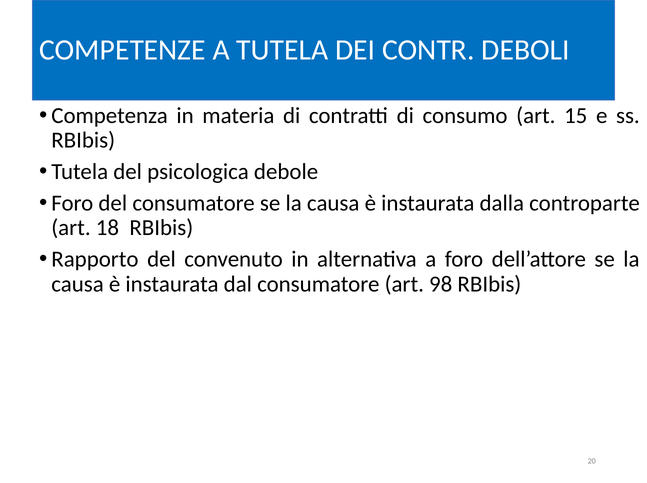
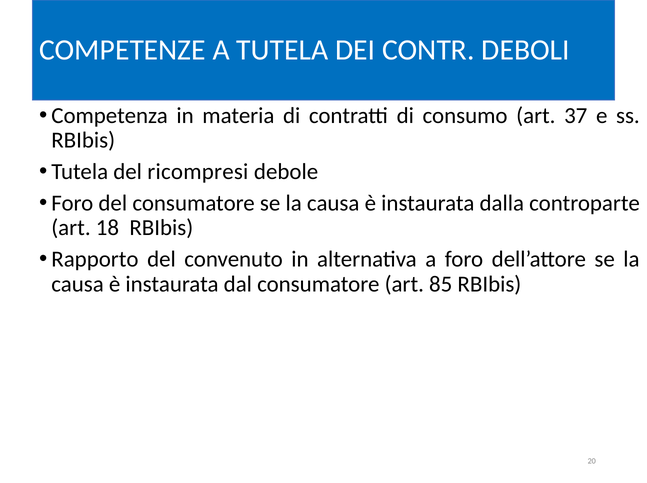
15: 15 -> 37 (576, 116)
psicologica: psicologica -> ricompresi (198, 172)
98: 98 -> 85 (441, 284)
